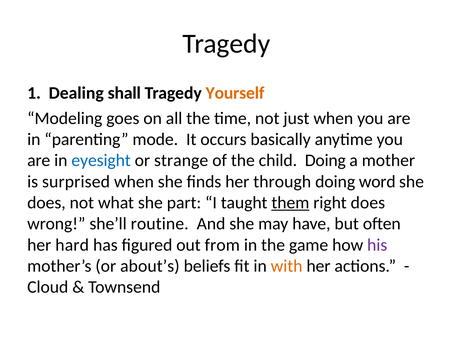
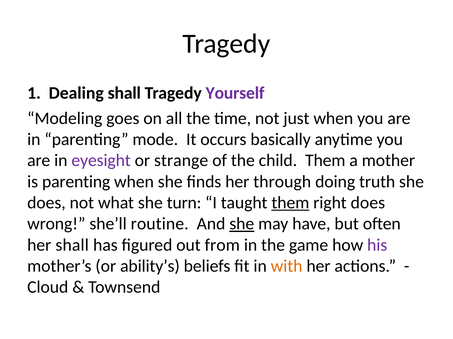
Yourself colour: orange -> purple (235, 93)
eyesight colour: blue -> purple (101, 161)
child Doing: Doing -> Them (325, 161)
is surprised: surprised -> parenting (76, 182)
word: word -> truth (377, 182)
part: part -> turn (184, 203)
she underline: none -> present (242, 224)
her hard: hard -> shall (72, 245)
about’s: about’s -> ability’s (150, 267)
